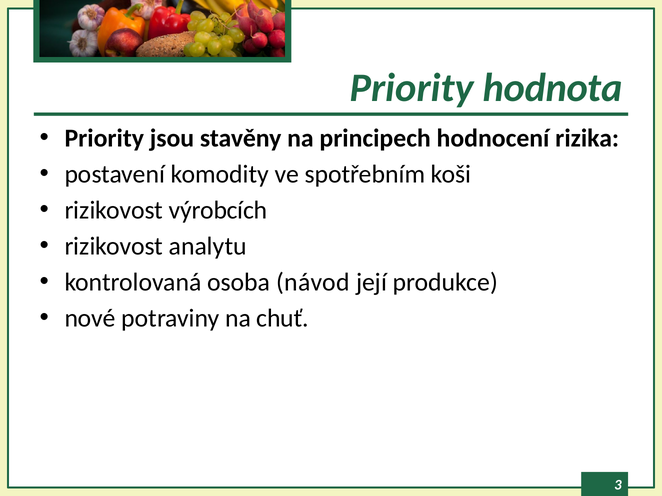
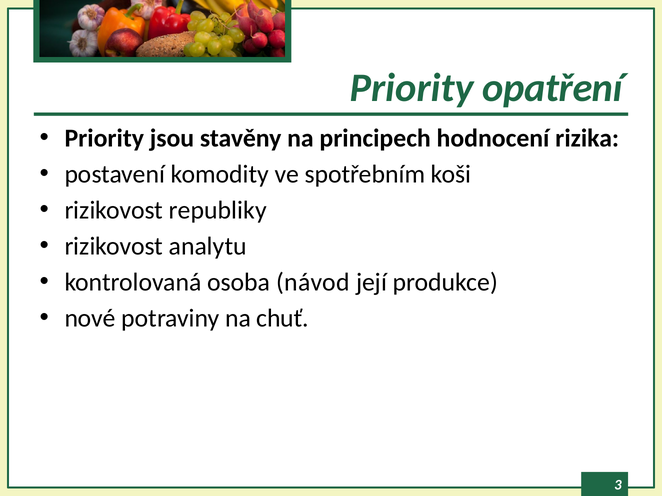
hodnota: hodnota -> opatření (553, 88)
výrobcích: výrobcích -> republiky (218, 210)
